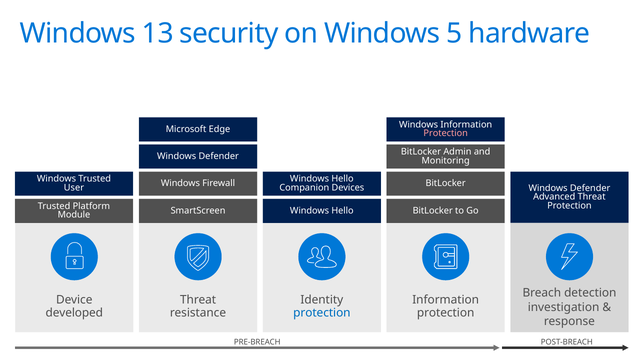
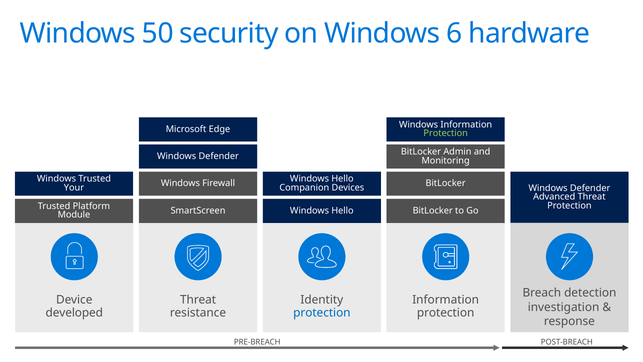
13: 13 -> 50 (158, 33)
5: 5 -> 6 (454, 33)
Protection colour: pink -> light green (446, 133)
User: User -> Your (74, 188)
